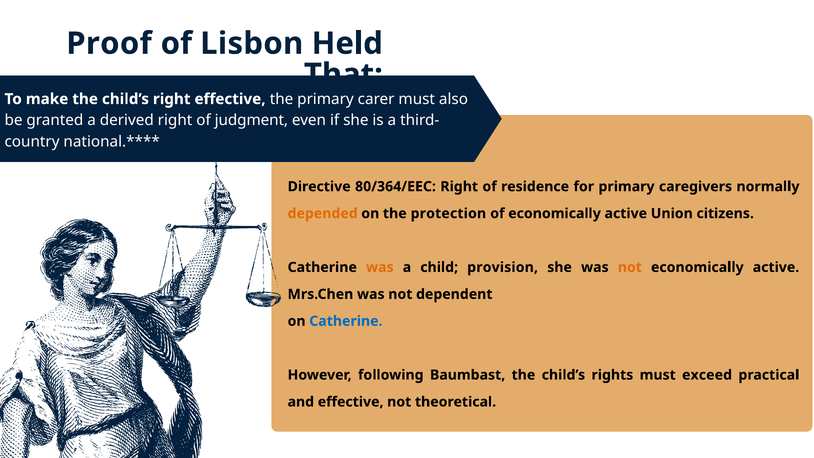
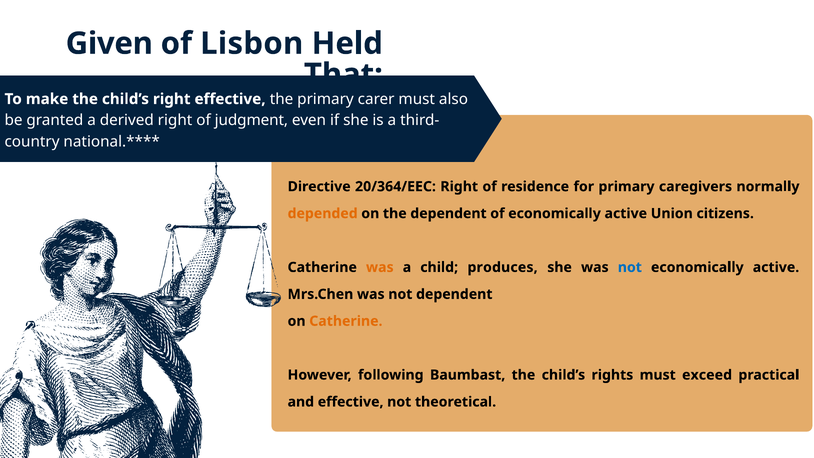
Proof: Proof -> Given (109, 44)
80/364/EEC: 80/364/EEC -> 20/364/EEC (395, 187)
the protection: protection -> dependent (448, 213)
provision: provision -> produces (503, 267)
not colour: orange -> blue (630, 267)
Catherine colour: blue -> orange (346, 321)
